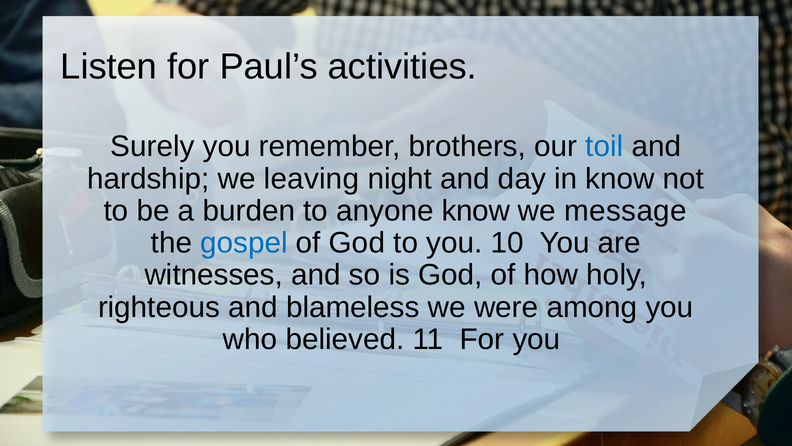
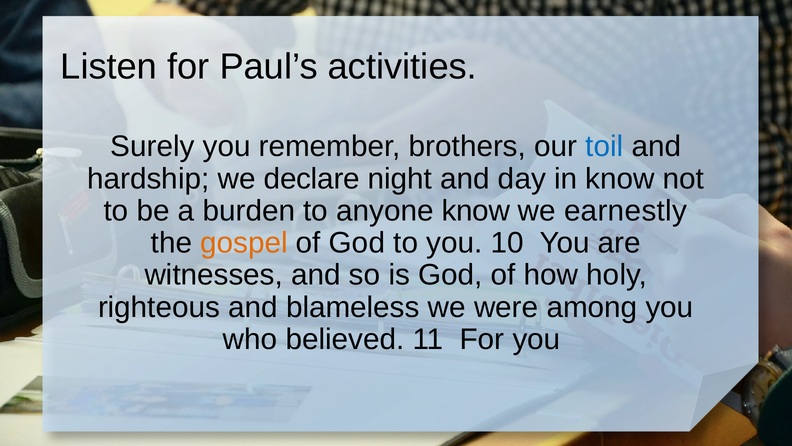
leaving: leaving -> declare (312, 179)
message: message -> earnestly (626, 211)
gospel colour: blue -> orange (244, 243)
